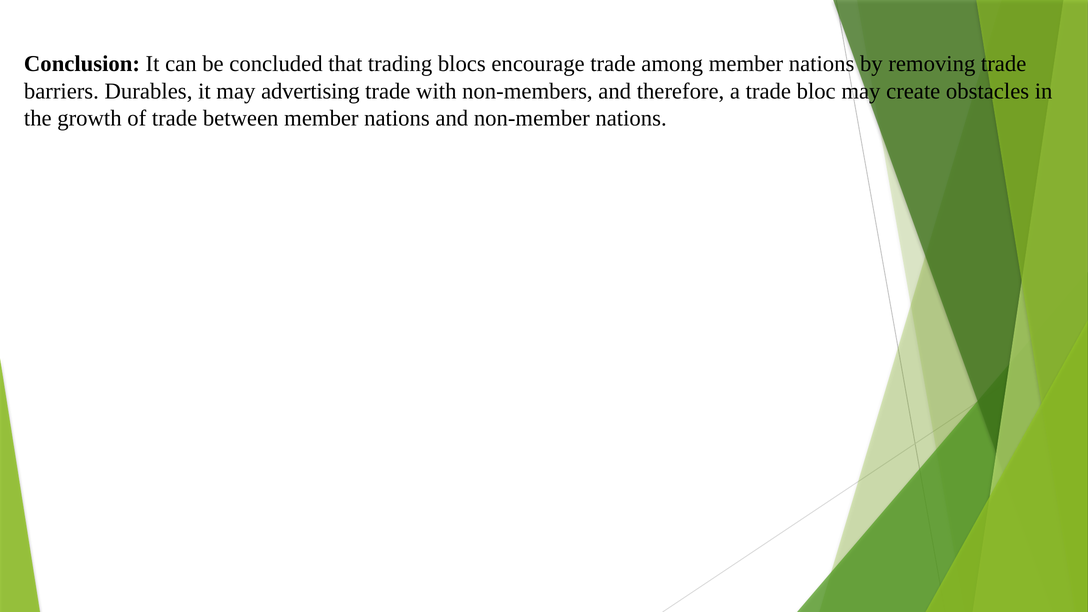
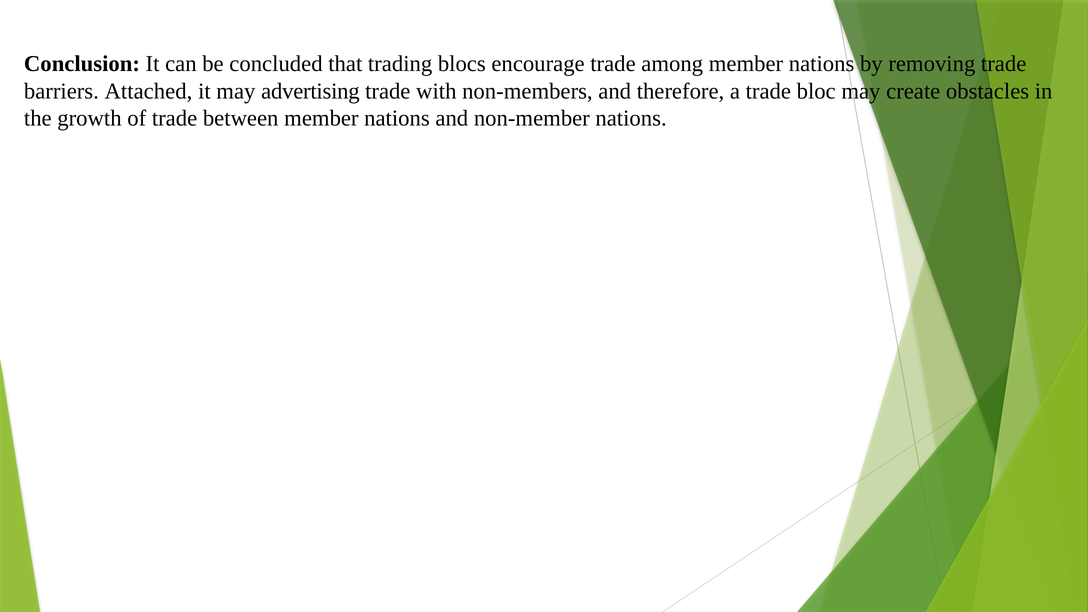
Durables: Durables -> Attached (148, 91)
